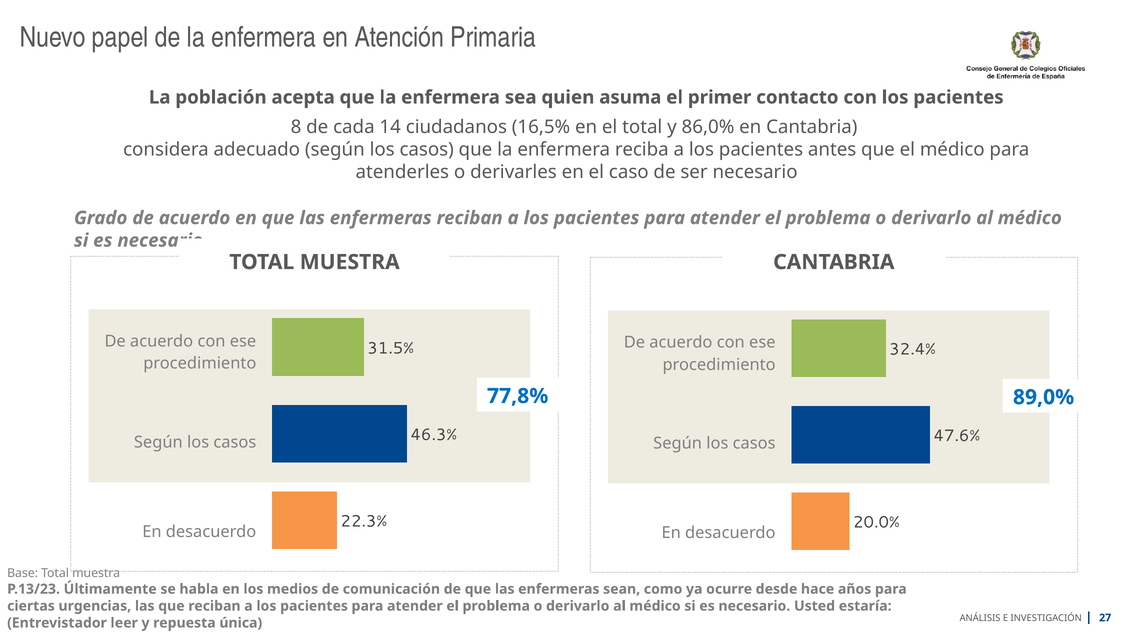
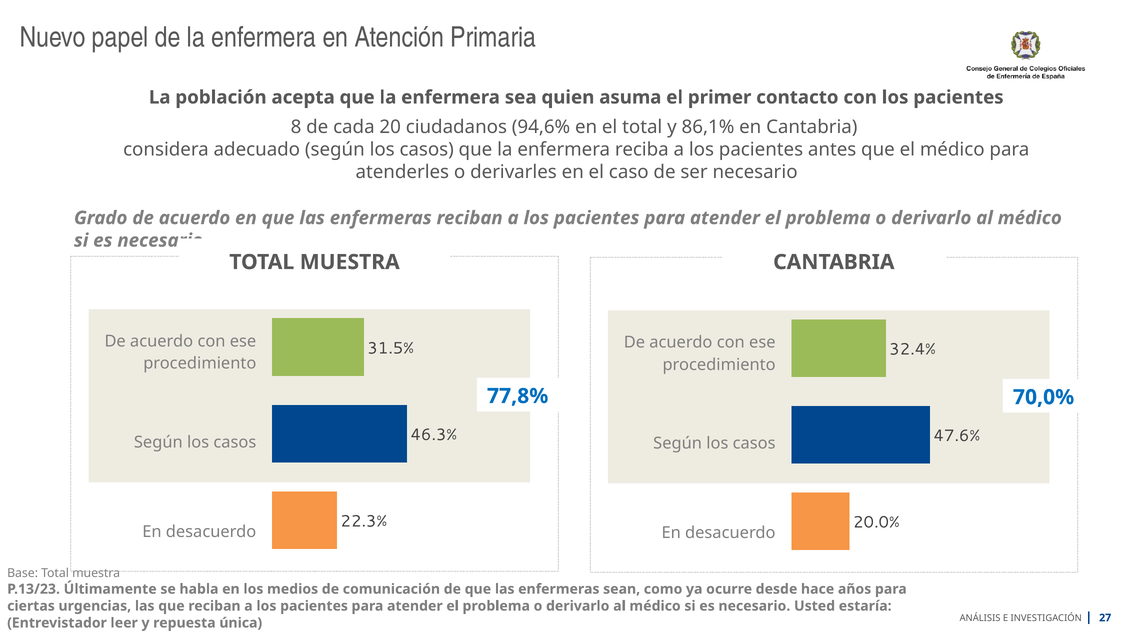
14: 14 -> 20 (390, 127)
16,5%: 16,5% -> 94,6% (541, 127)
86,0%: 86,0% -> 86,1% (708, 127)
89,0%: 89,0% -> 70,0% (1044, 397)
